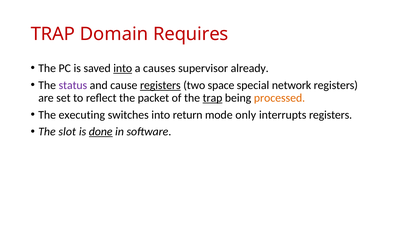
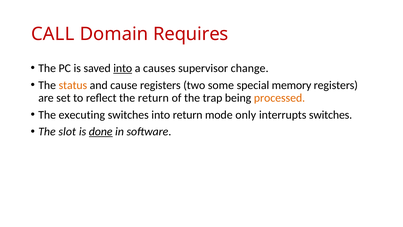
TRAP: TRAP -> CALL (53, 34)
already: already -> change (250, 68)
status colour: purple -> orange (73, 85)
registers underline: present -> none (160, 85)
space: space -> some (221, 85)
network: network -> memory (292, 85)
the packet: packet -> return (153, 98)
trap underline: present -> none (213, 98)
interrupts registers: registers -> switches (331, 115)
